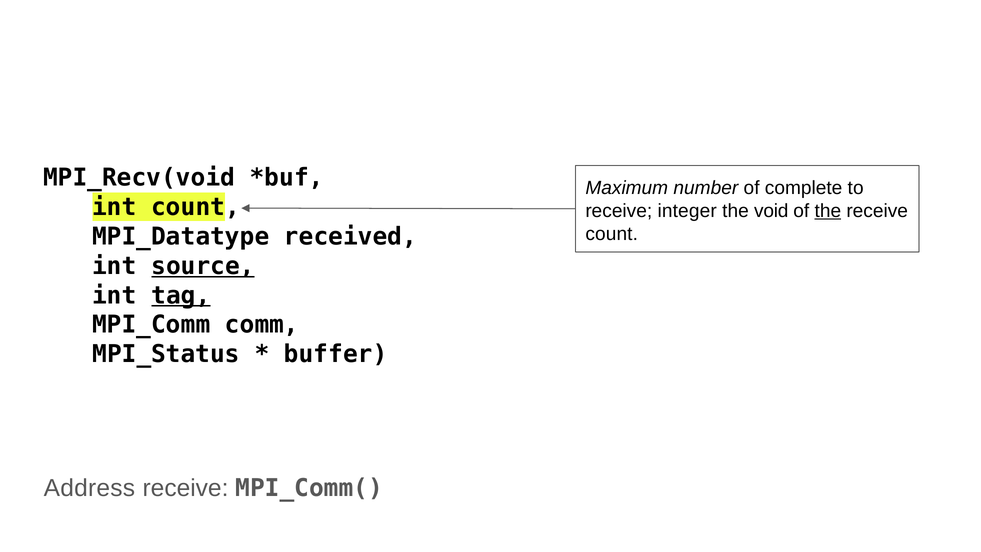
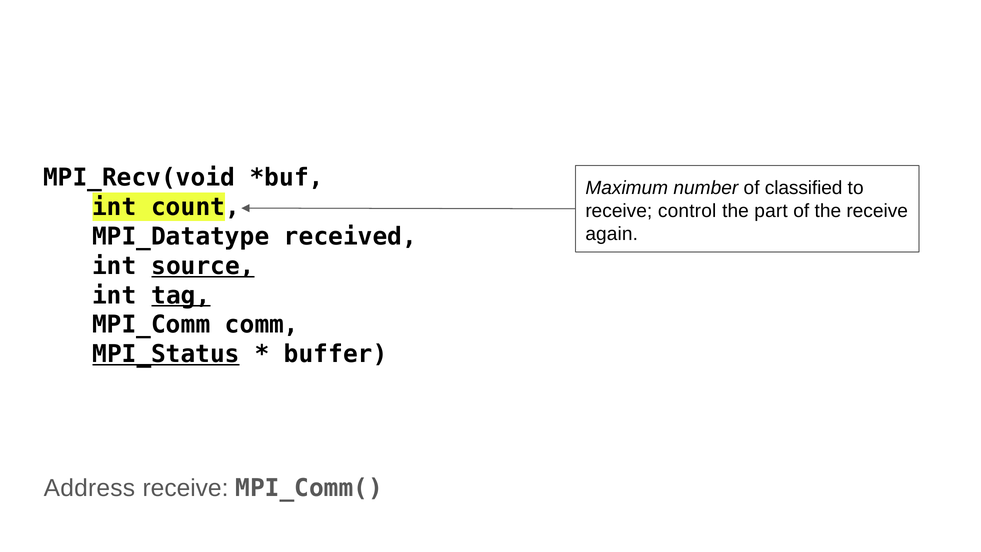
complete: complete -> classified (804, 188)
integer: integer -> control (687, 211)
void: void -> part (771, 211)
the underline: present -> none (828, 211)
count: count -> again (612, 234)
MPI_Status underline: none -> present (166, 354)
